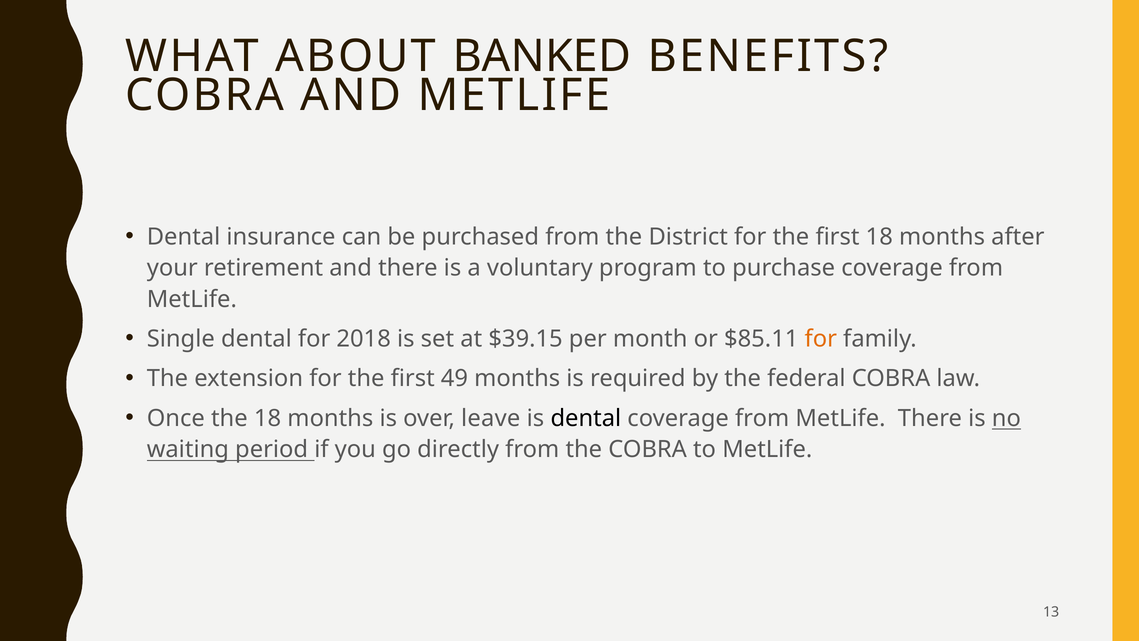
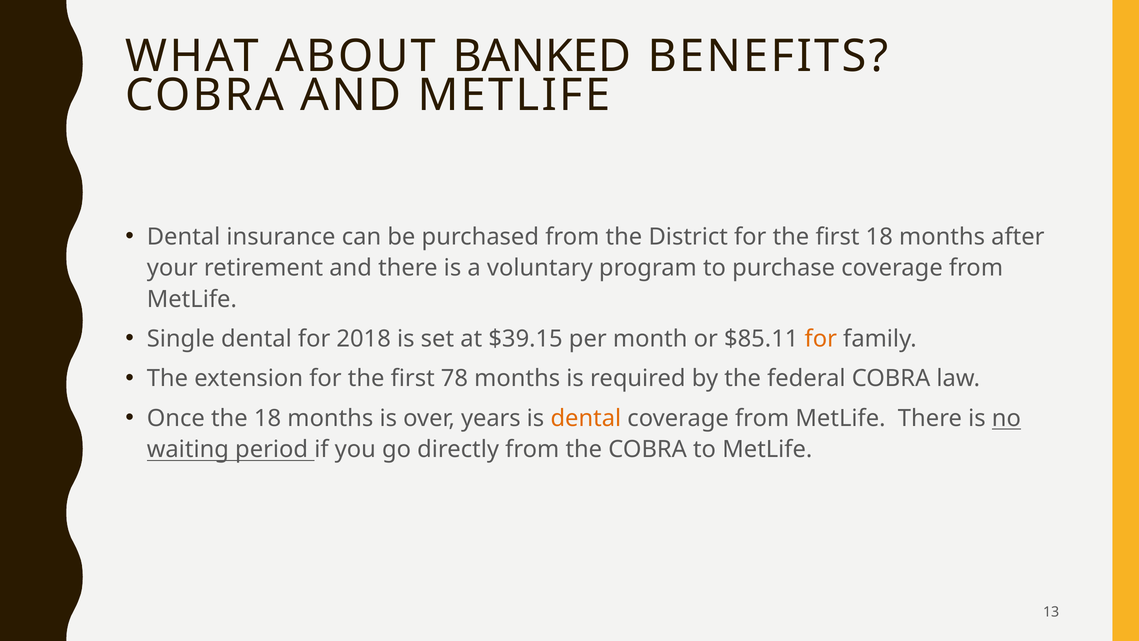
49: 49 -> 78 (454, 378)
leave: leave -> years (491, 418)
dental colour: black -> orange (586, 418)
